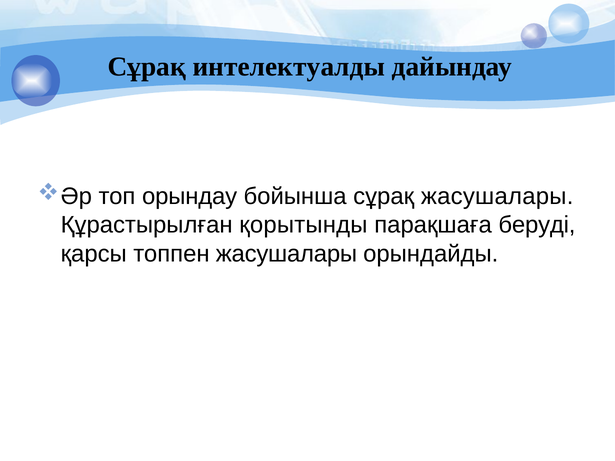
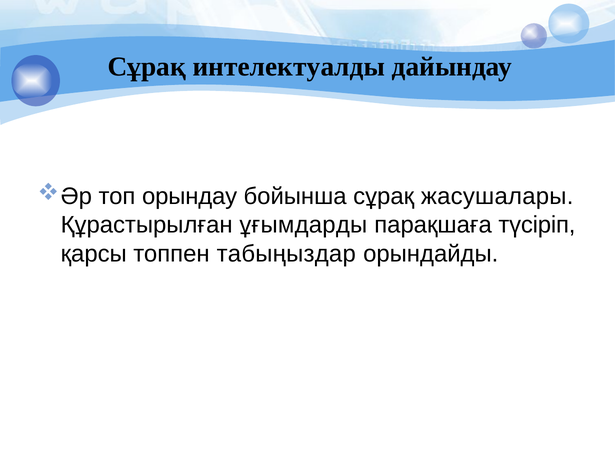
қорытынды: қорытынды -> ұғымдарды (303, 225)
беруді: беруді -> түсіріп (537, 225)
топпен жасушалары: жасушалары -> табыңыздар (286, 254)
